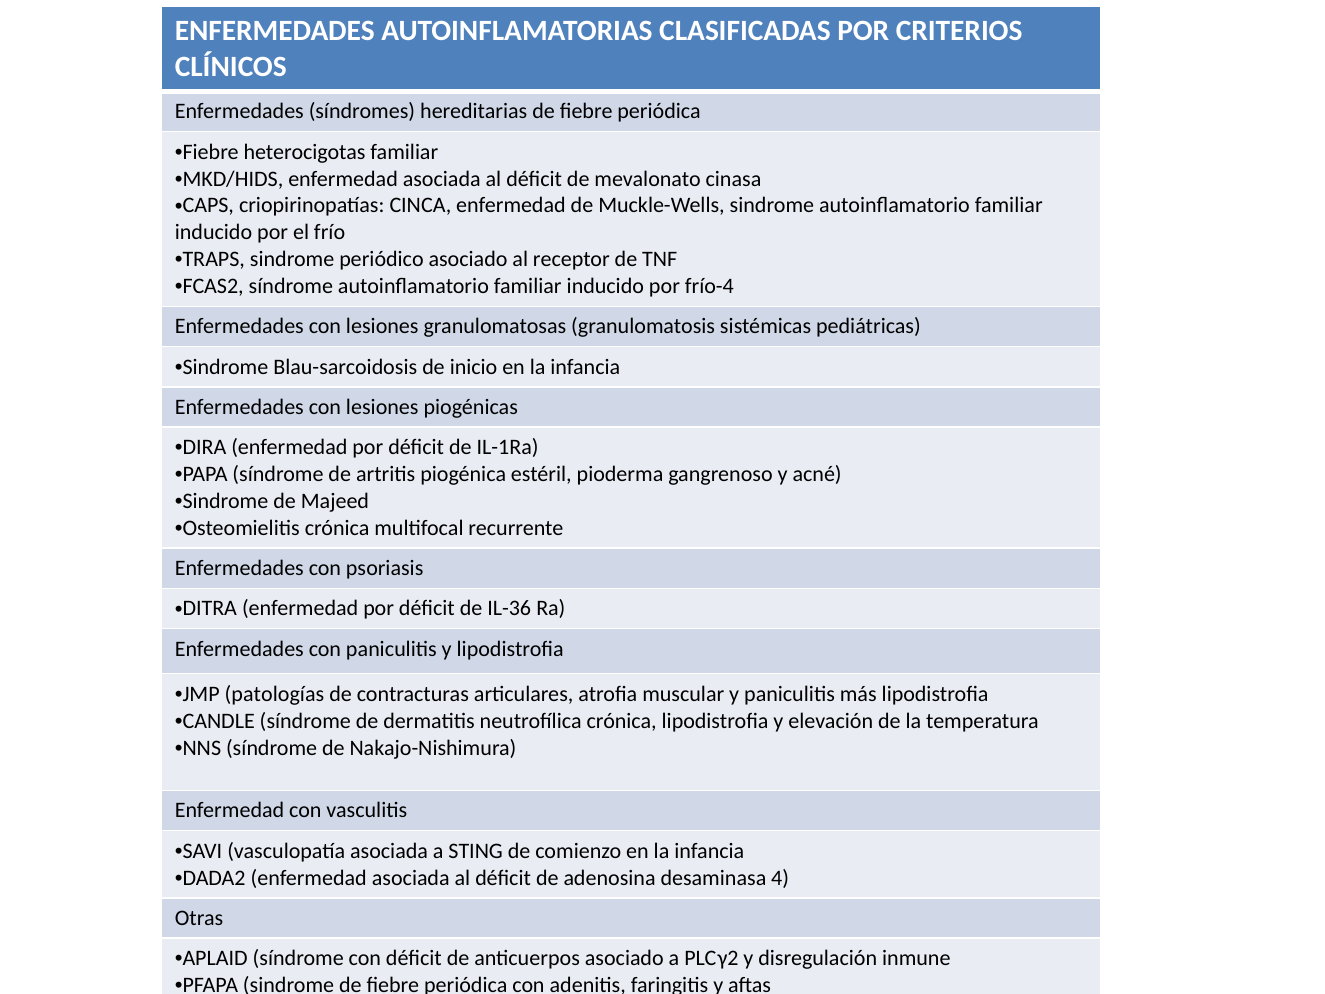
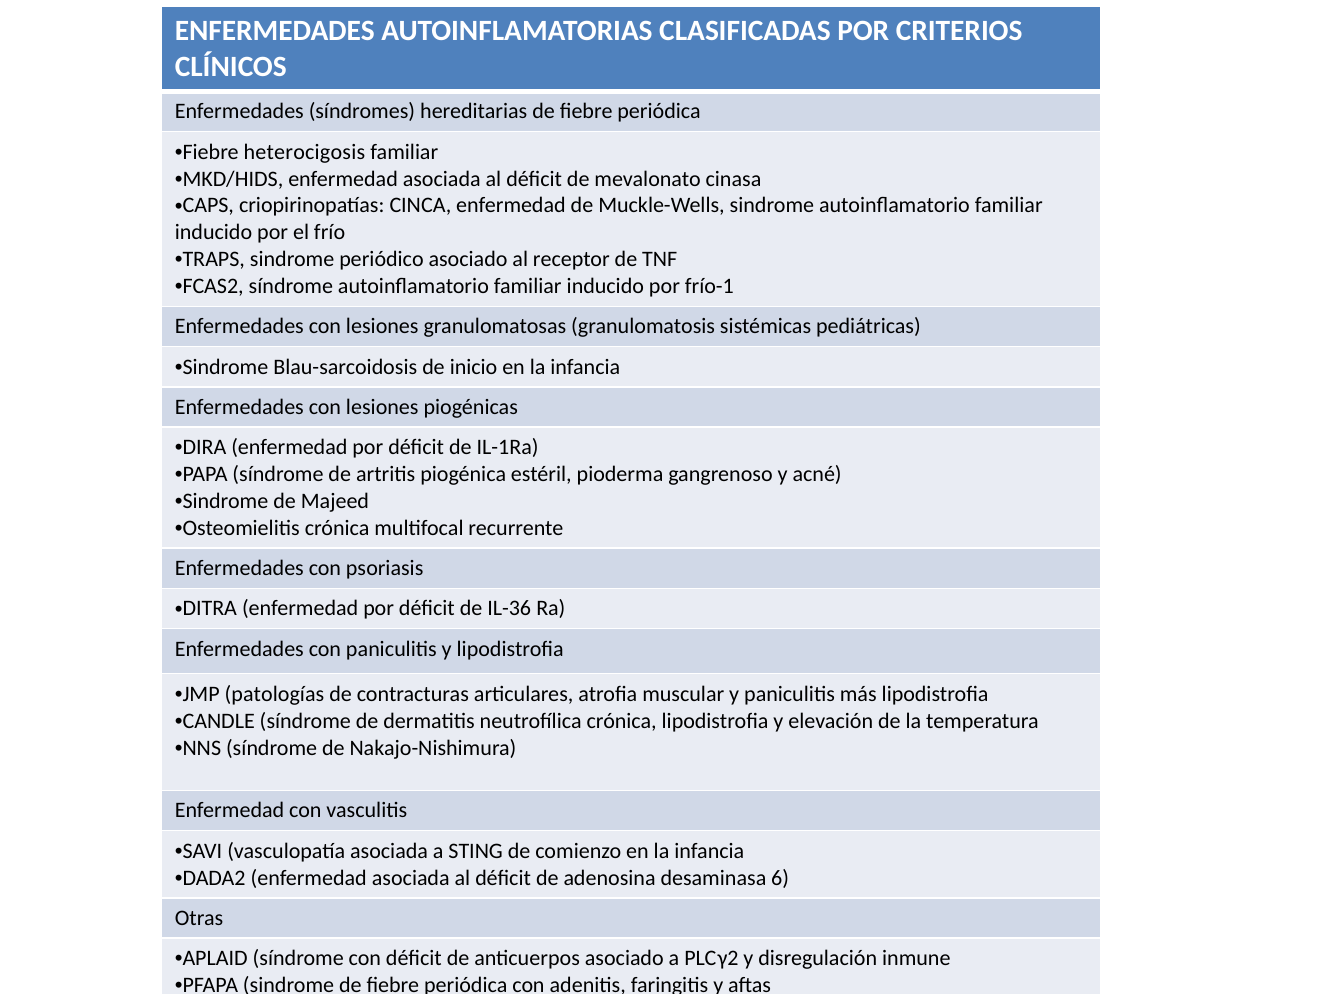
heterocigotas: heterocigotas -> heterocigosis (304, 152)
frío-4: frío-4 -> frío-1 (709, 286)
4: 4 -> 6 (780, 878)
